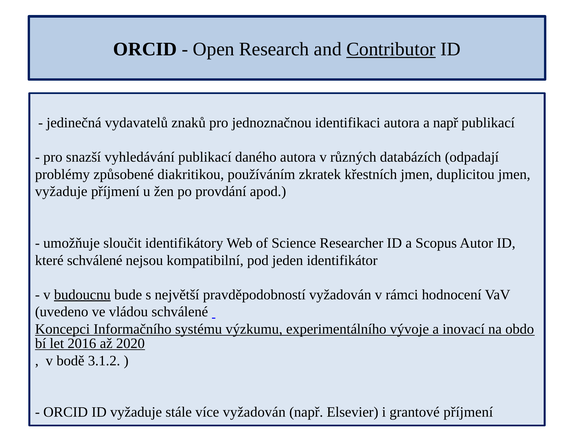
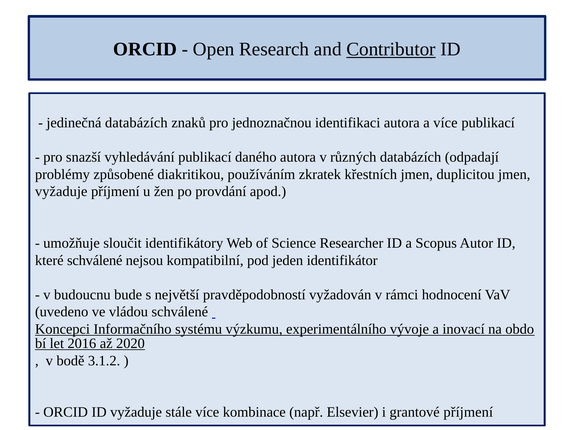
jedinečná vydavatelů: vydavatelů -> databázích (136, 123)
a např: např -> více (445, 123)
budoucnu underline: present -> none (82, 295)
více vyžadován: vyžadován -> kombinace (254, 413)
